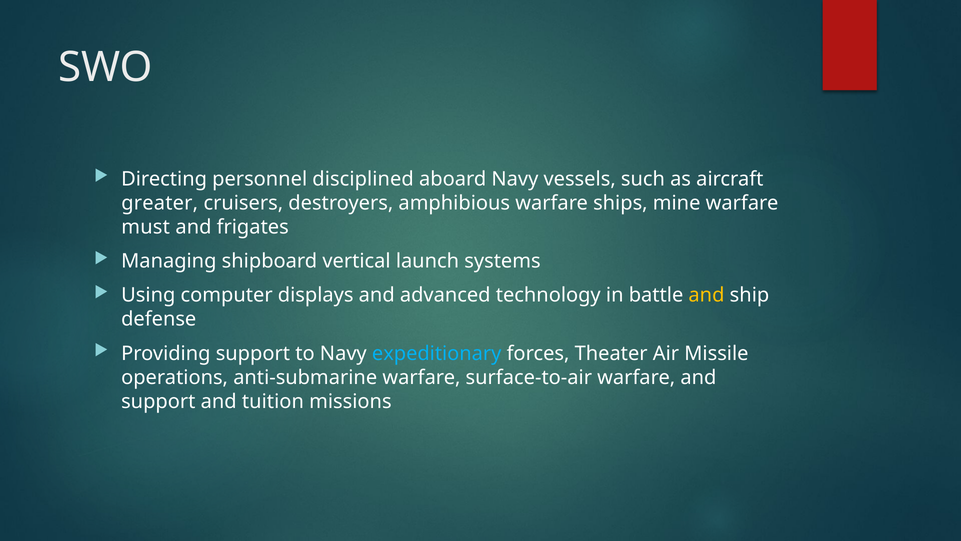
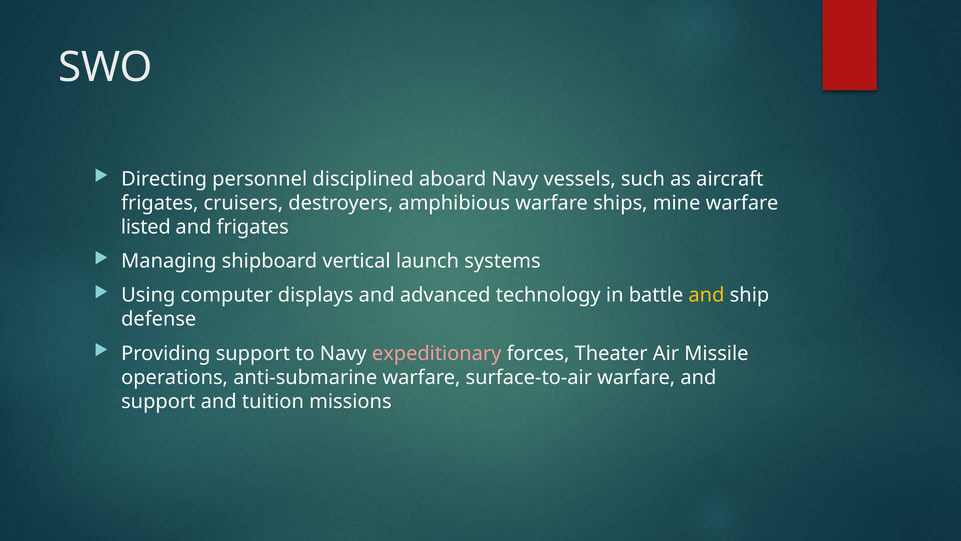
greater: greater -> frigates (160, 203)
must: must -> listed (146, 227)
expeditionary colour: light blue -> pink (437, 353)
